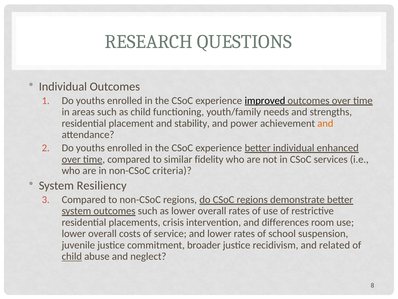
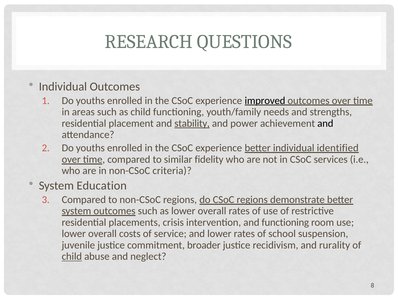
stability underline: none -> present (192, 123)
and colour: orange -> black (325, 123)
enhanced: enhanced -> identified (338, 148)
Resiliency: Resiliency -> Education (102, 185)
and differences: differences -> functioning (285, 222)
related: related -> rurality (335, 245)
